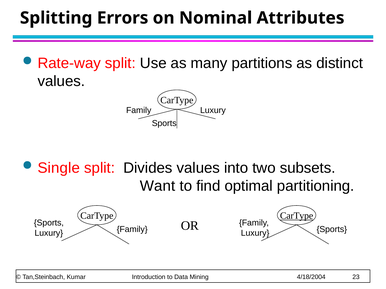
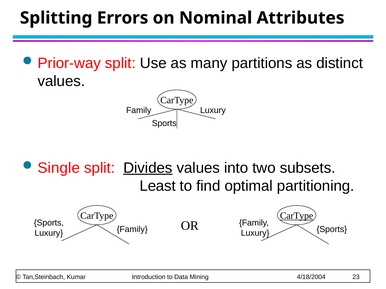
Rate-way: Rate-way -> Prior-way (69, 63)
Divides underline: none -> present (148, 168)
Want: Want -> Least (158, 186)
